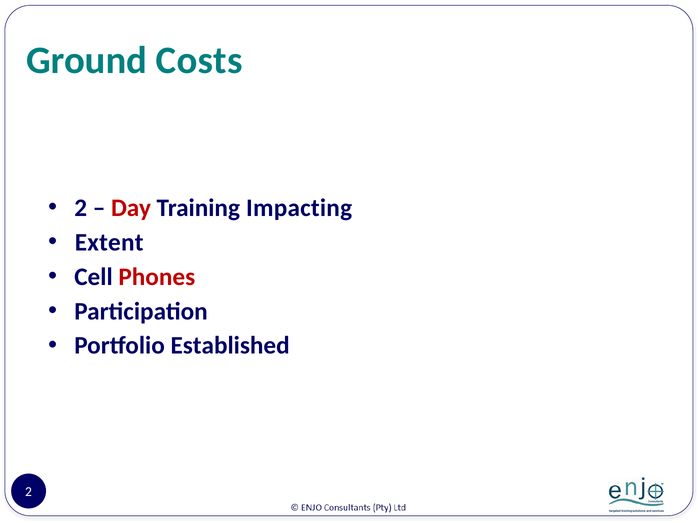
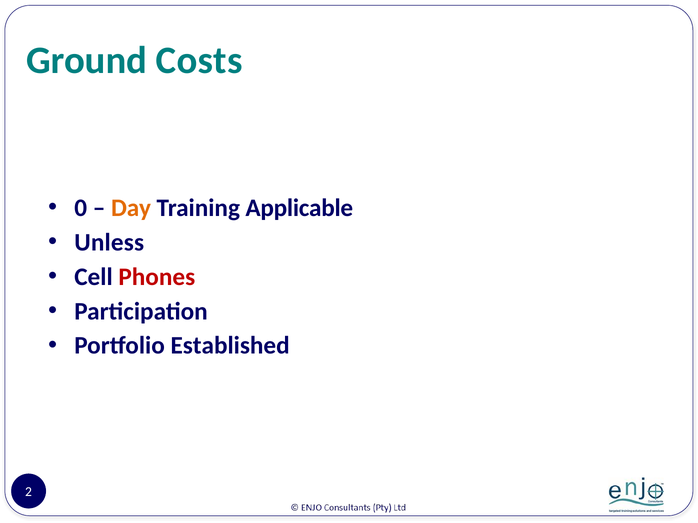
2: 2 -> 0 (81, 208)
Day colour: red -> orange (131, 208)
Impacting: Impacting -> Applicable (299, 208)
Extent: Extent -> Unless (109, 243)
